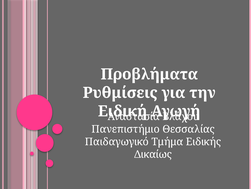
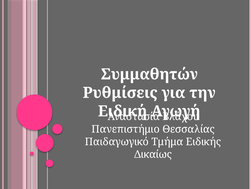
Προβλήματα: Προβλήματα -> Συμμαθητών (149, 74)
